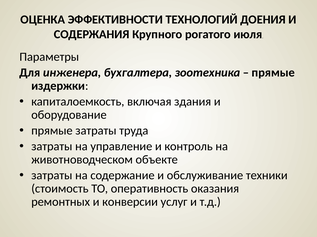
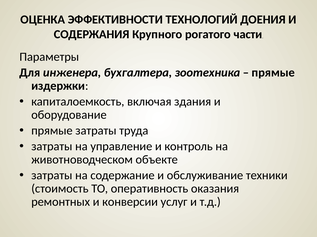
июля: июля -> части (248, 34)
